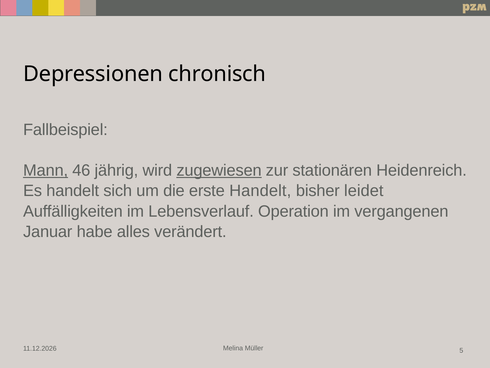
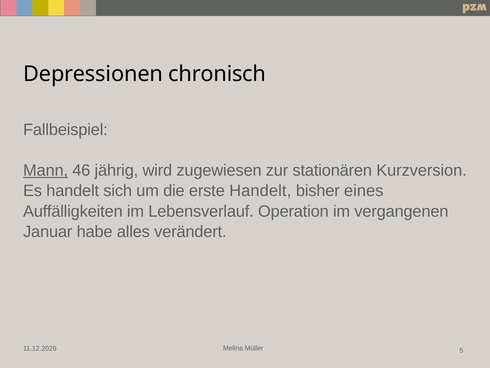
zugewiesen underline: present -> none (219, 170)
Heidenreich: Heidenreich -> Kurzversion (422, 170)
leidet: leidet -> eines (364, 191)
